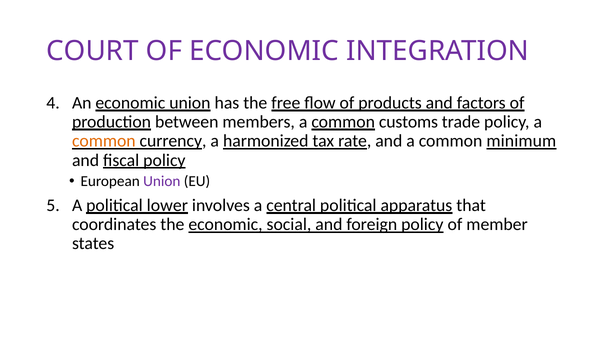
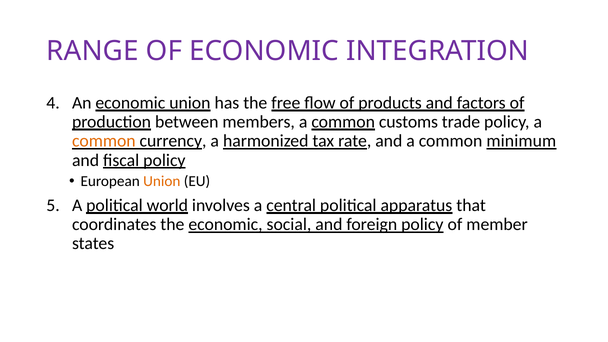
COURT: COURT -> RANGE (92, 51)
Union colour: purple -> orange (162, 181)
lower: lower -> world (167, 205)
